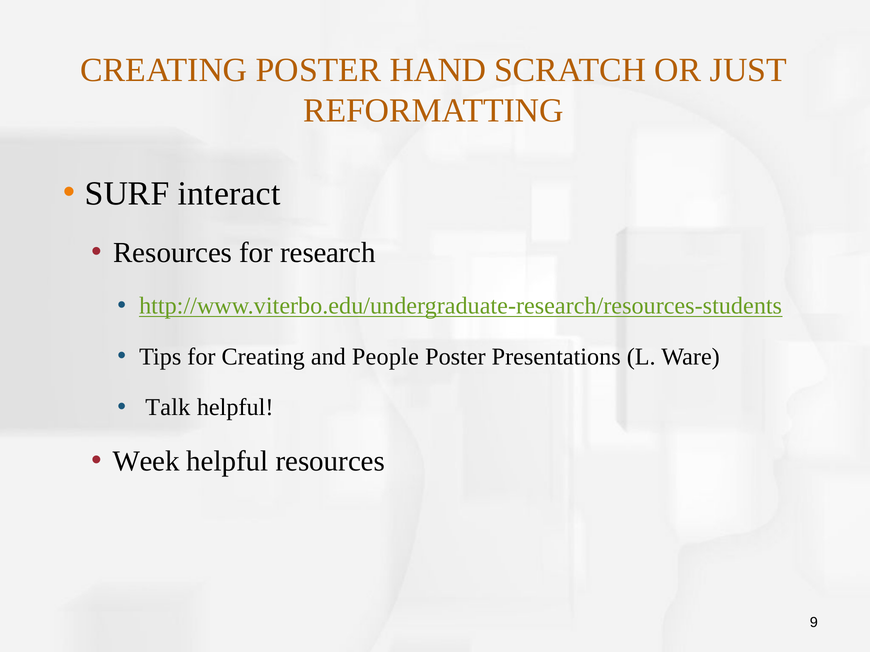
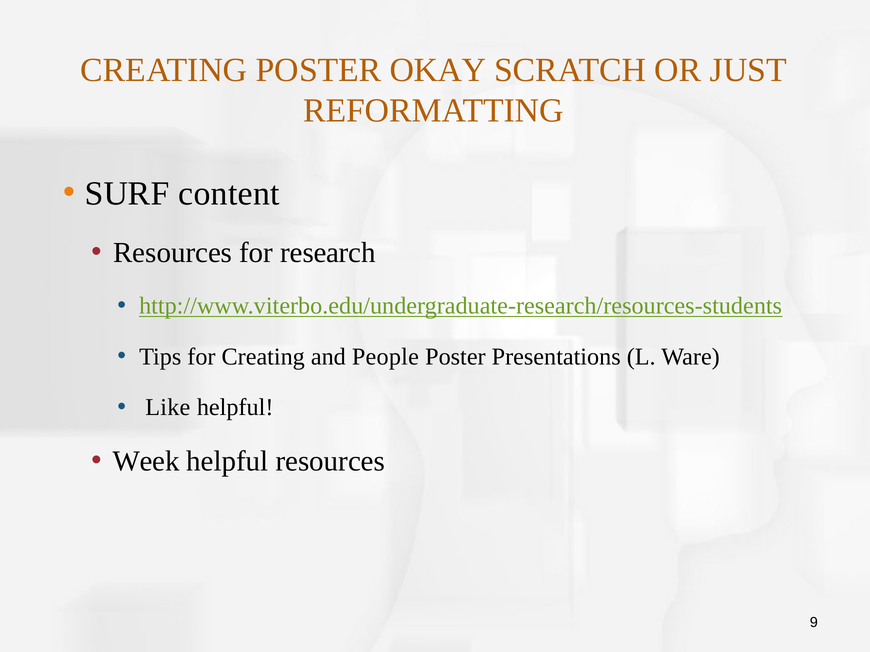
HAND: HAND -> OKAY (438, 70)
interact: interact -> content (229, 194)
Talk: Talk -> Like (168, 408)
